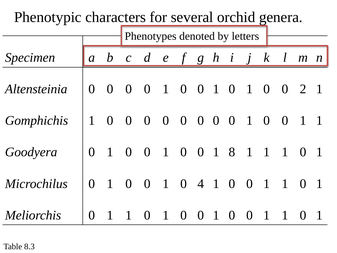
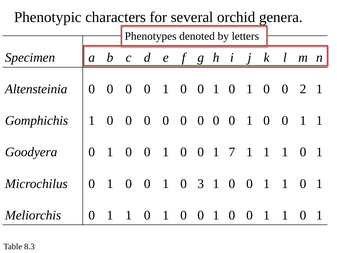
8: 8 -> 7 (232, 152)
4: 4 -> 3 (201, 183)
